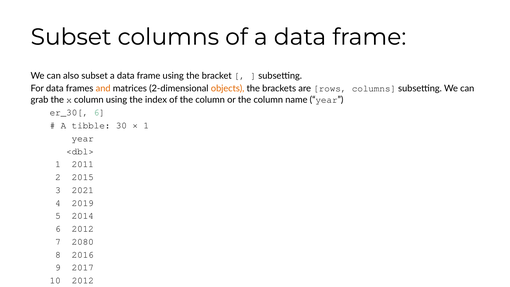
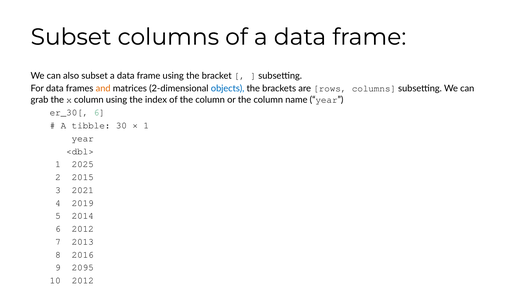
objects colour: orange -> blue (228, 89)
2011: 2011 -> 2025 (83, 164)
2080: 2080 -> 2013 (83, 242)
9 2017: 2017 -> 2095 (83, 267)
